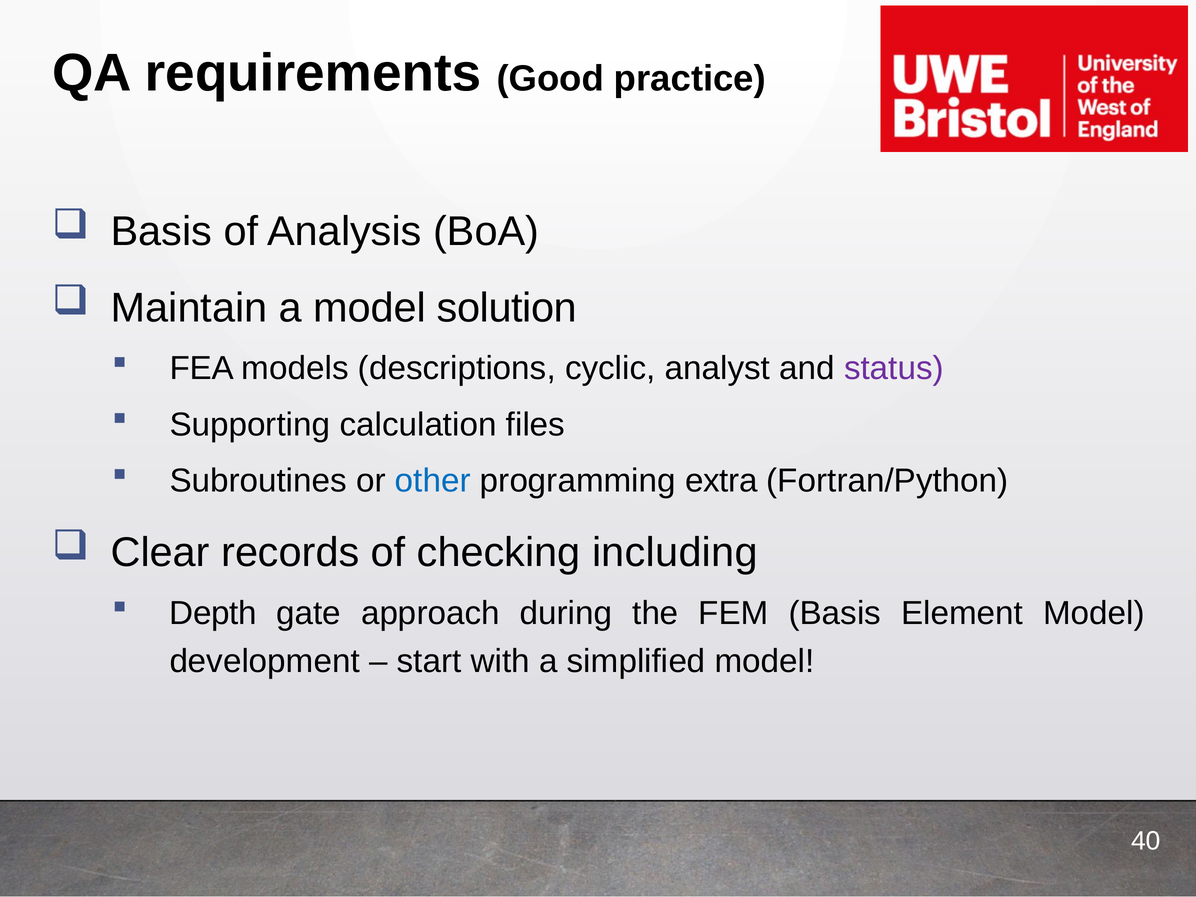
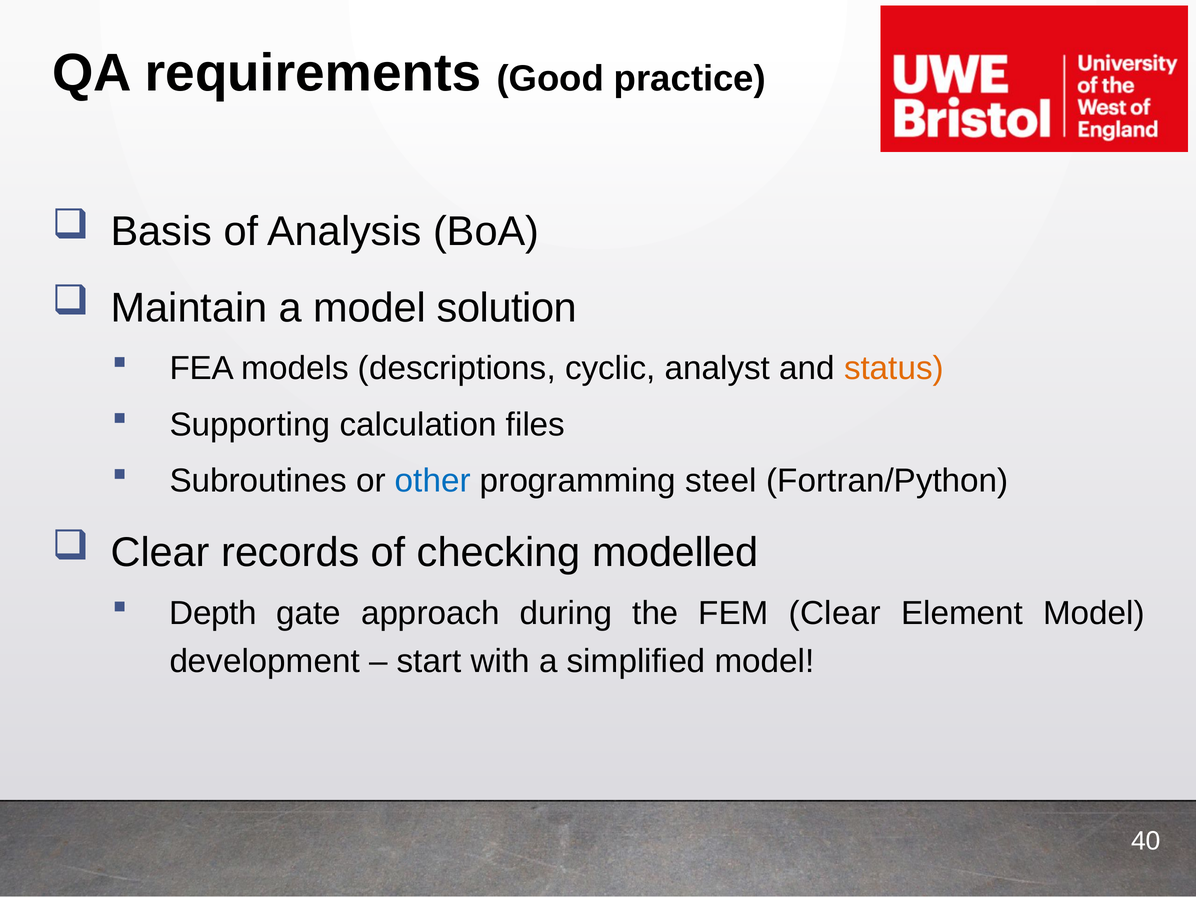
status colour: purple -> orange (894, 369)
extra: extra -> steel (721, 481)
including: including -> modelled (675, 553)
FEM Basis: Basis -> Clear (835, 613)
